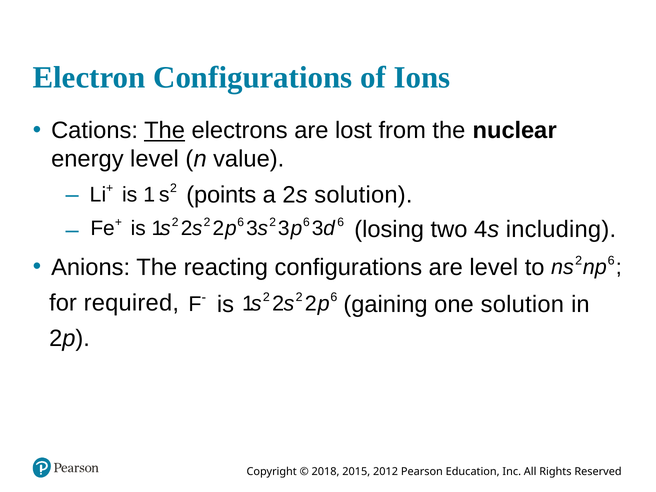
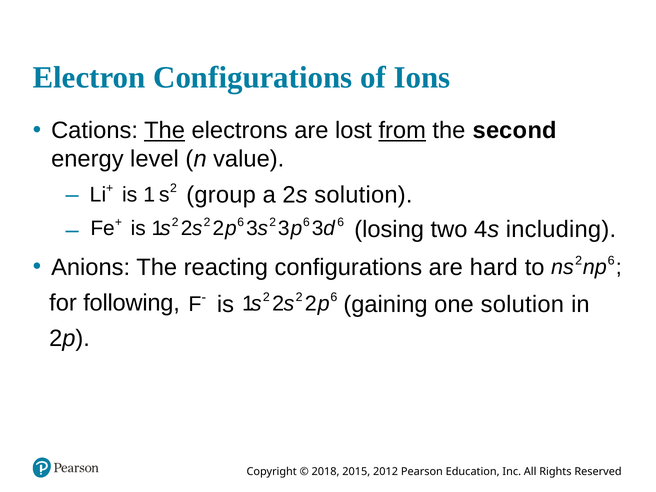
from underline: none -> present (402, 131)
nuclear: nuclear -> second (515, 131)
points: points -> group (221, 195)
are level: level -> hard (494, 267)
required: required -> following (132, 303)
